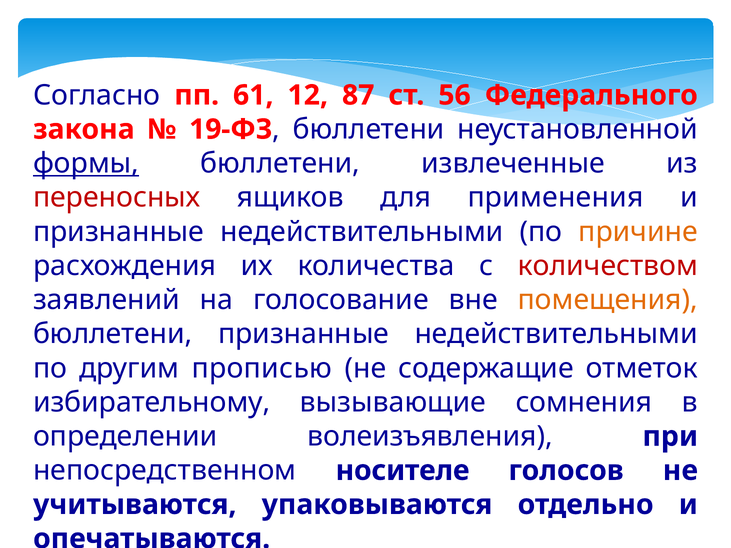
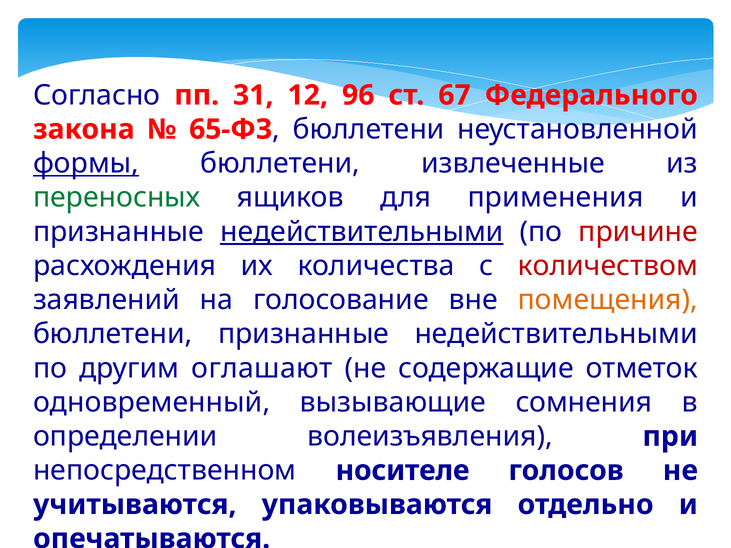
61: 61 -> 31 (253, 95)
87: 87 -> 96 (358, 95)
56: 56 -> 67 (455, 95)
19-ФЗ: 19-ФЗ -> 65-ФЗ (231, 129)
переносных colour: red -> green (117, 198)
недействительными underline: none -> present (362, 232)
причине colour: orange -> red (638, 232)
прописью: прописью -> оглашают (262, 368)
избирательному: избирательному -> одновременный (152, 402)
